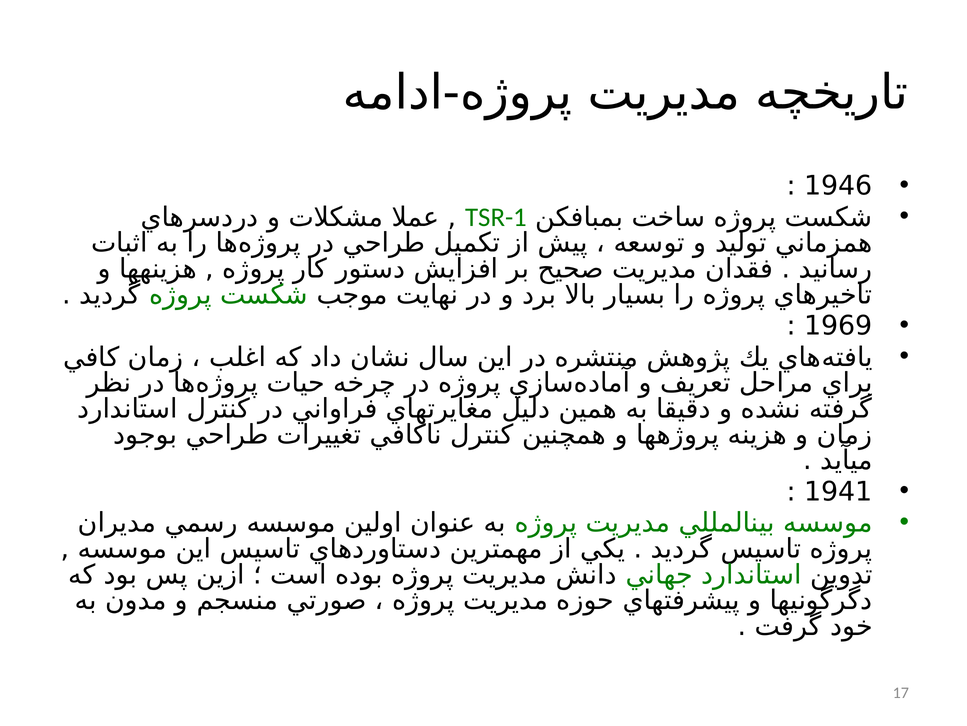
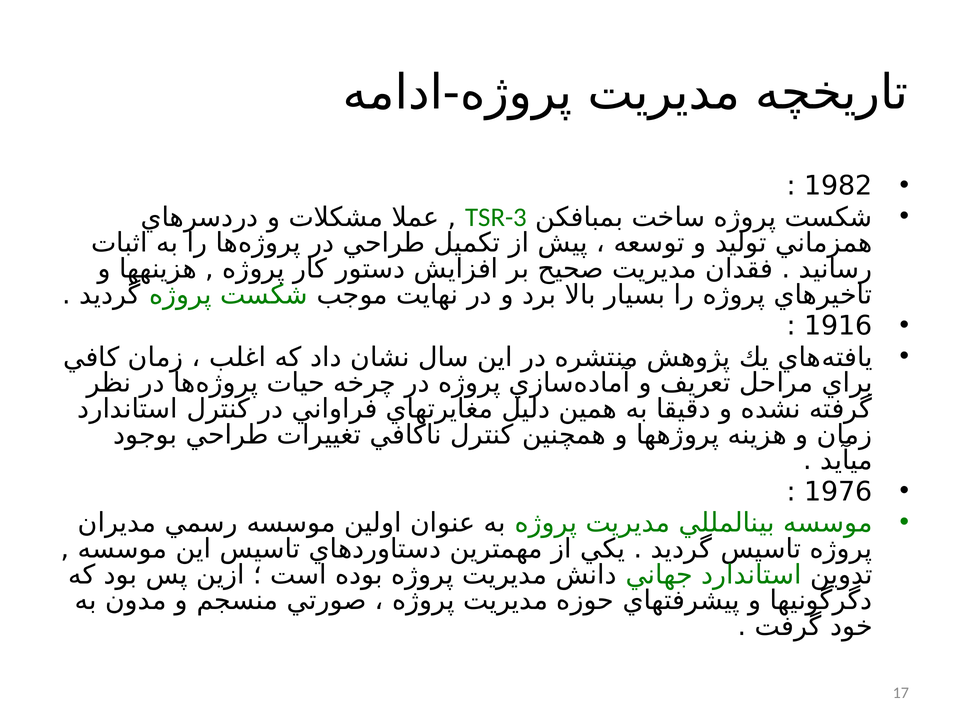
1946: 1946 -> 1982 (838, 186)
TSR-1: TSR-1 -> TSR-3 (496, 217)
1969: 1969 -> 1916 (838, 326)
1941: 1941 -> 1976 (838, 491)
